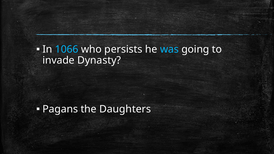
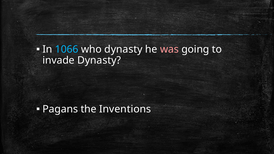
who persists: persists -> dynasty (123, 49)
was colour: light blue -> pink (169, 49)
Daughters: Daughters -> Inventions (125, 109)
